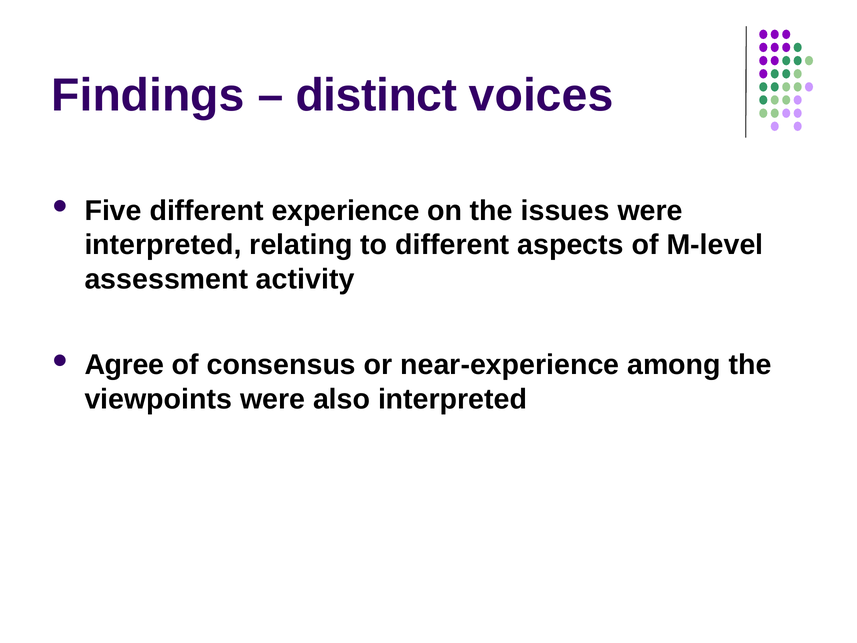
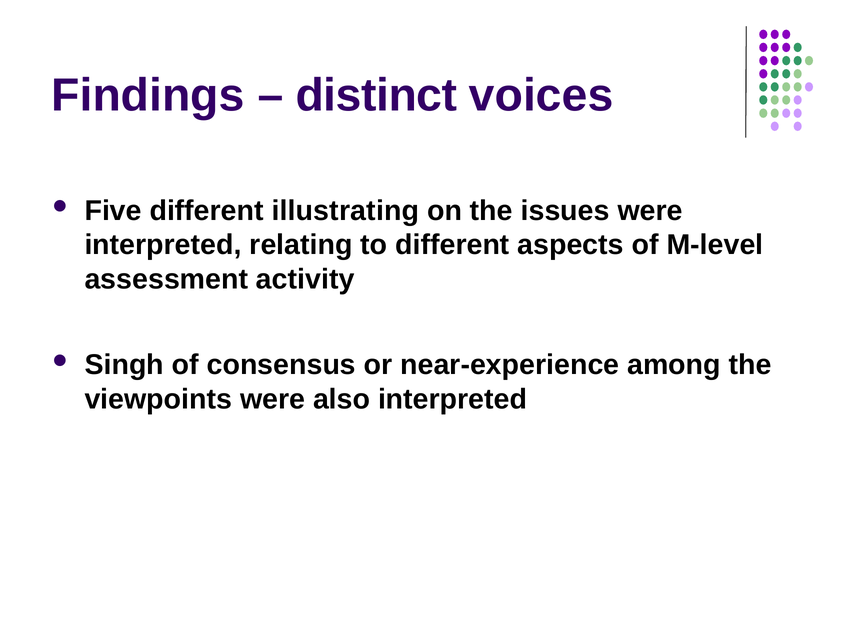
experience: experience -> illustrating (345, 211)
Agree: Agree -> Singh (124, 365)
